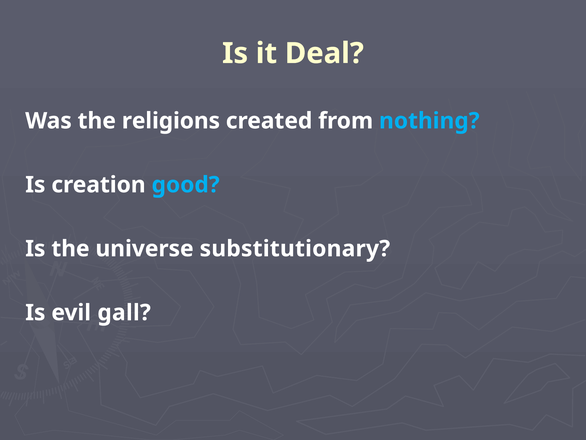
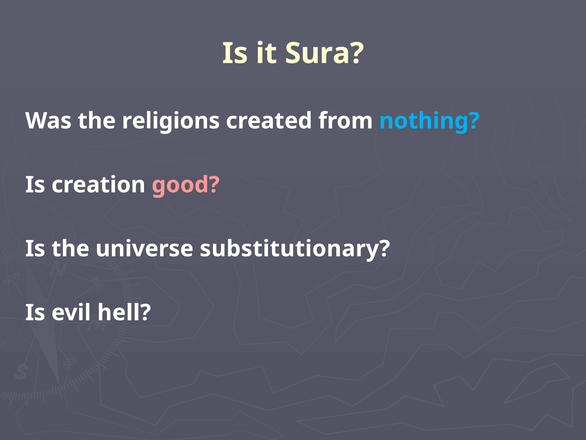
Deal: Deal -> Sura (324, 53)
good colour: light blue -> pink (186, 185)
gall: gall -> hell (124, 312)
